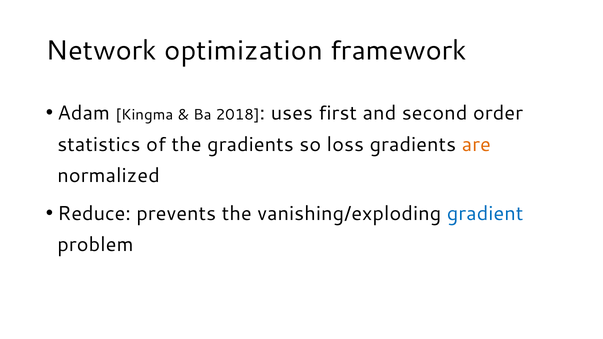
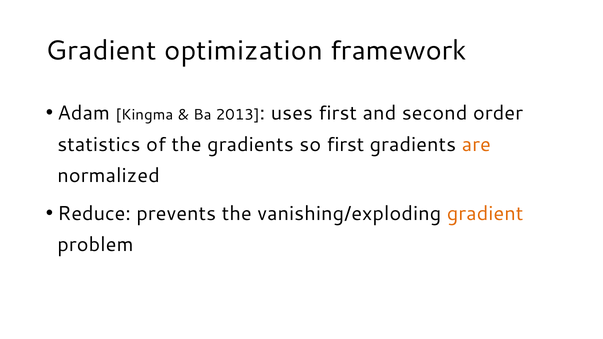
Network: Network -> Gradient (101, 51)
2018: 2018 -> 2013 (238, 115)
so loss: loss -> first (345, 145)
gradient colour: blue -> orange (485, 214)
